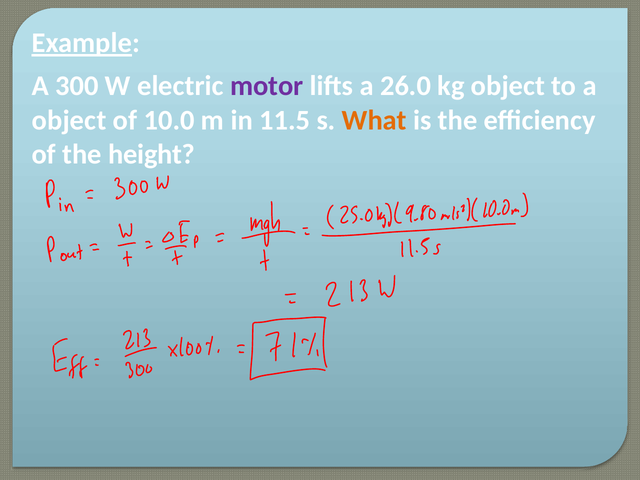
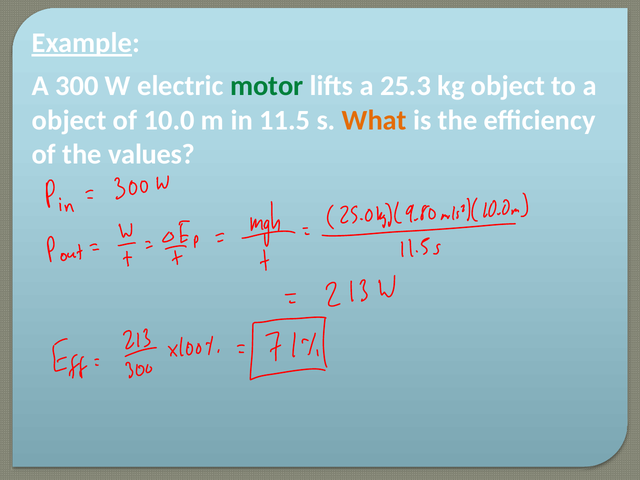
motor colour: purple -> green (267, 86)
26.0: 26.0 -> 25.3 (406, 86)
height: height -> values (152, 154)
